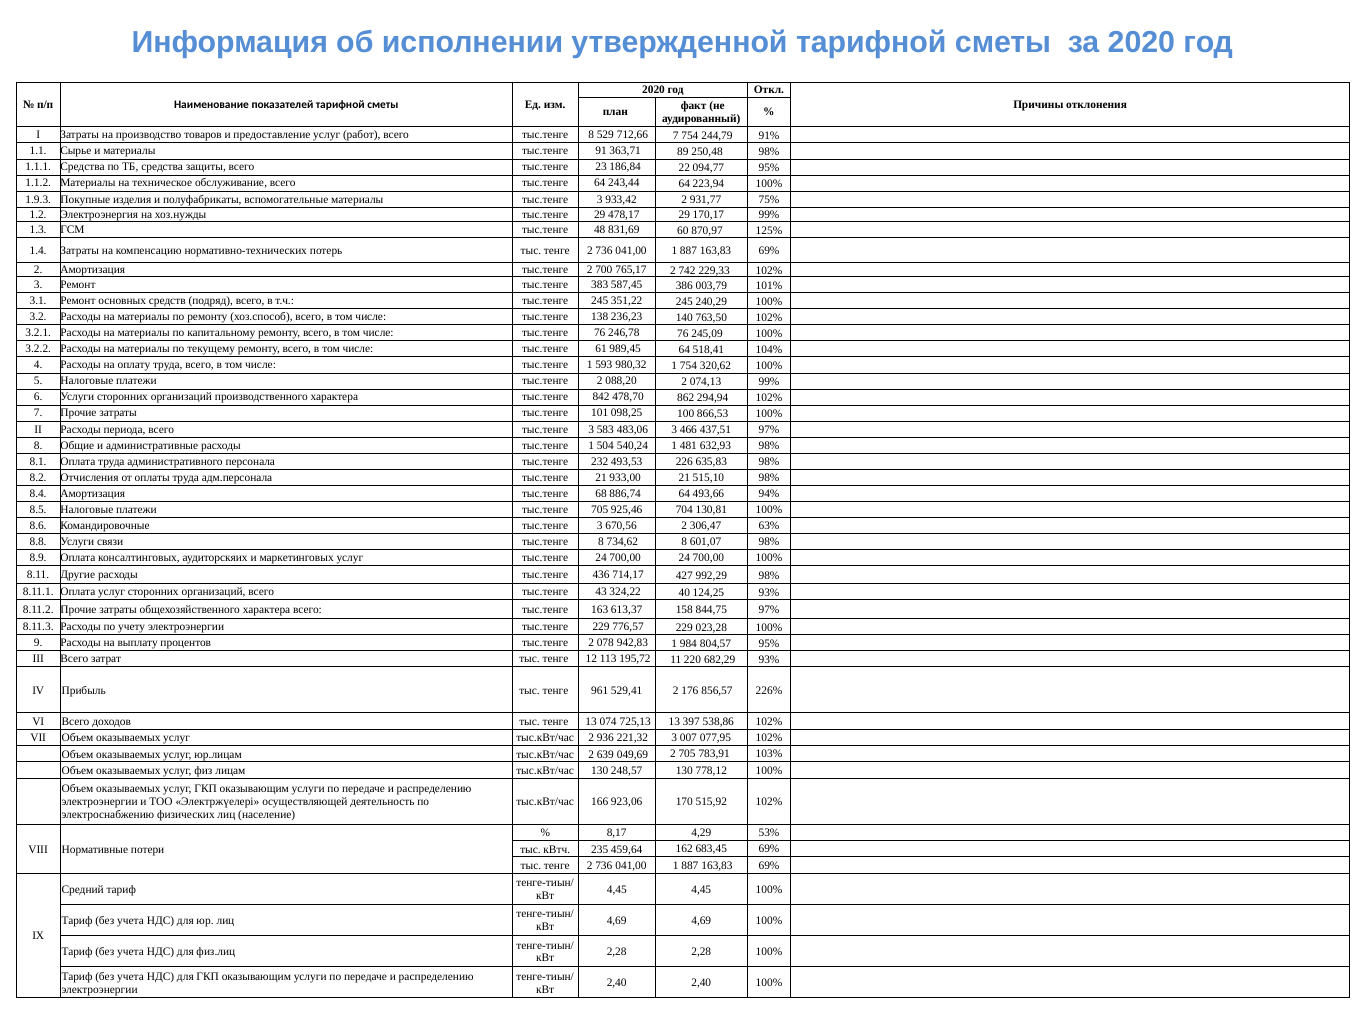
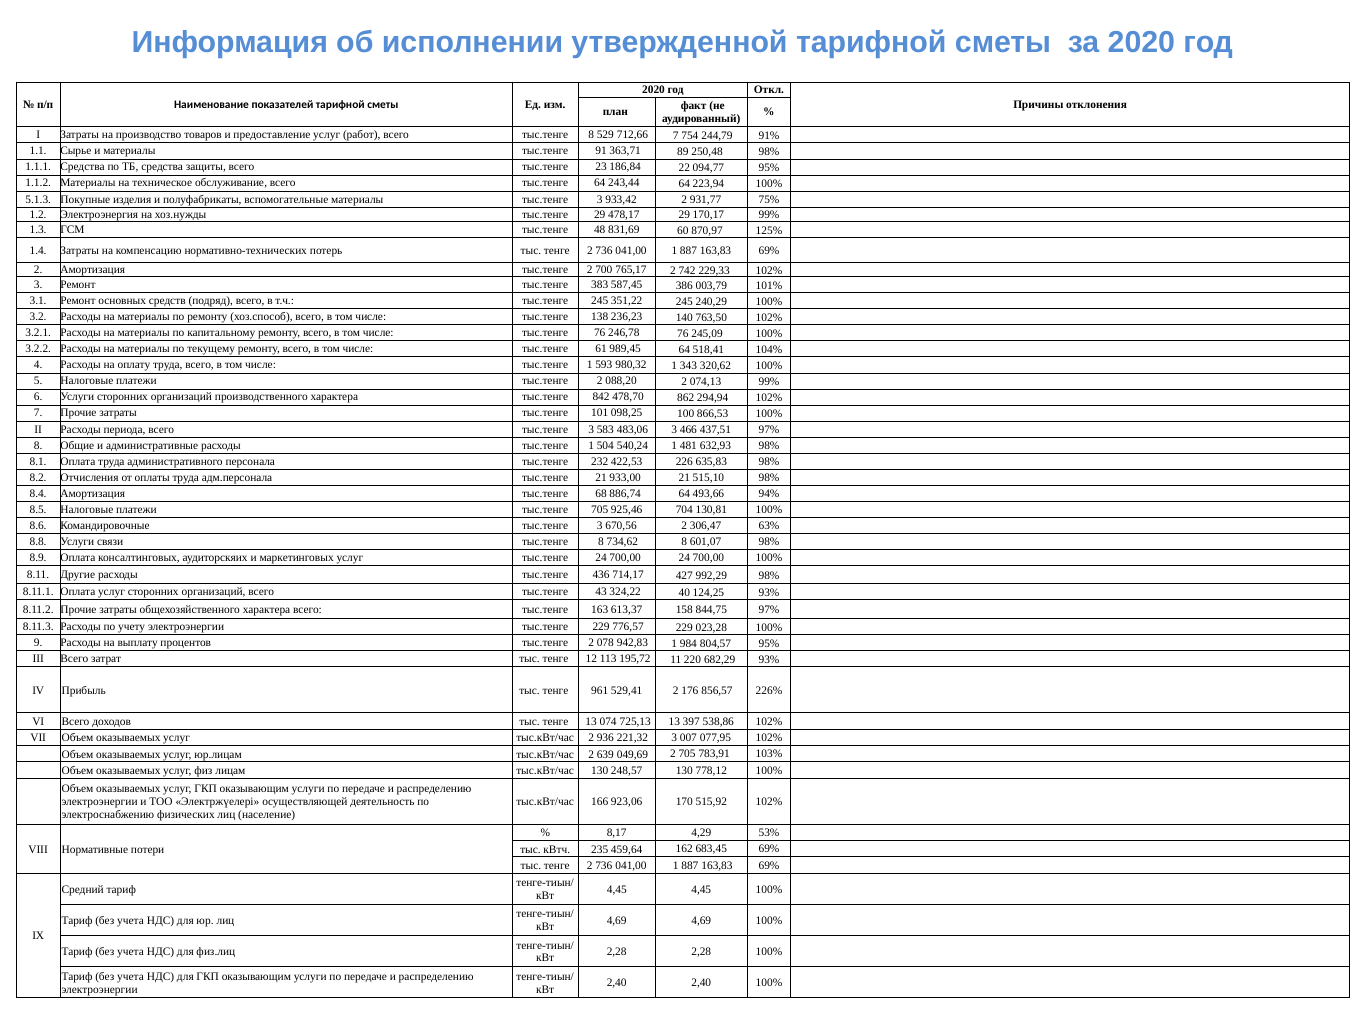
1.9.3: 1.9.3 -> 5.1.3 (38, 199)
1 754: 754 -> 343 (688, 365)
493,53: 493,53 -> 422,53 (627, 461)
